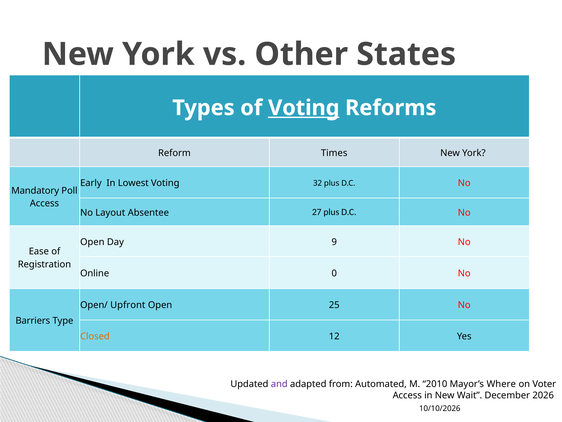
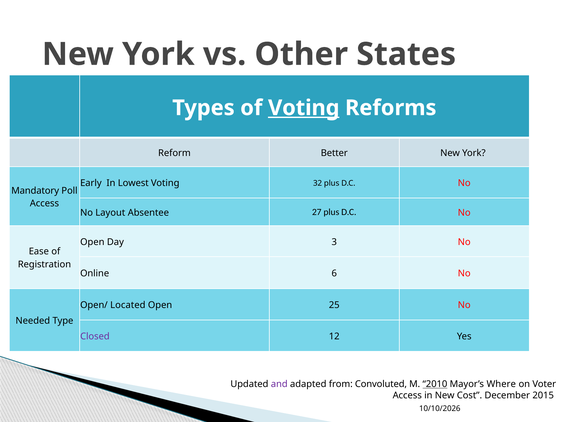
Times: Times -> Better (334, 153)
9: 9 -> 3 (334, 242)
0: 0 -> 6 (334, 273)
Upfront: Upfront -> Located (128, 305)
Barriers: Barriers -> Needed (33, 320)
Closed colour: orange -> purple (95, 336)
Automated: Automated -> Convoluted (381, 384)
2010 underline: none -> present (435, 384)
Wait: Wait -> Cost (469, 395)
2026: 2026 -> 2015 (543, 395)
